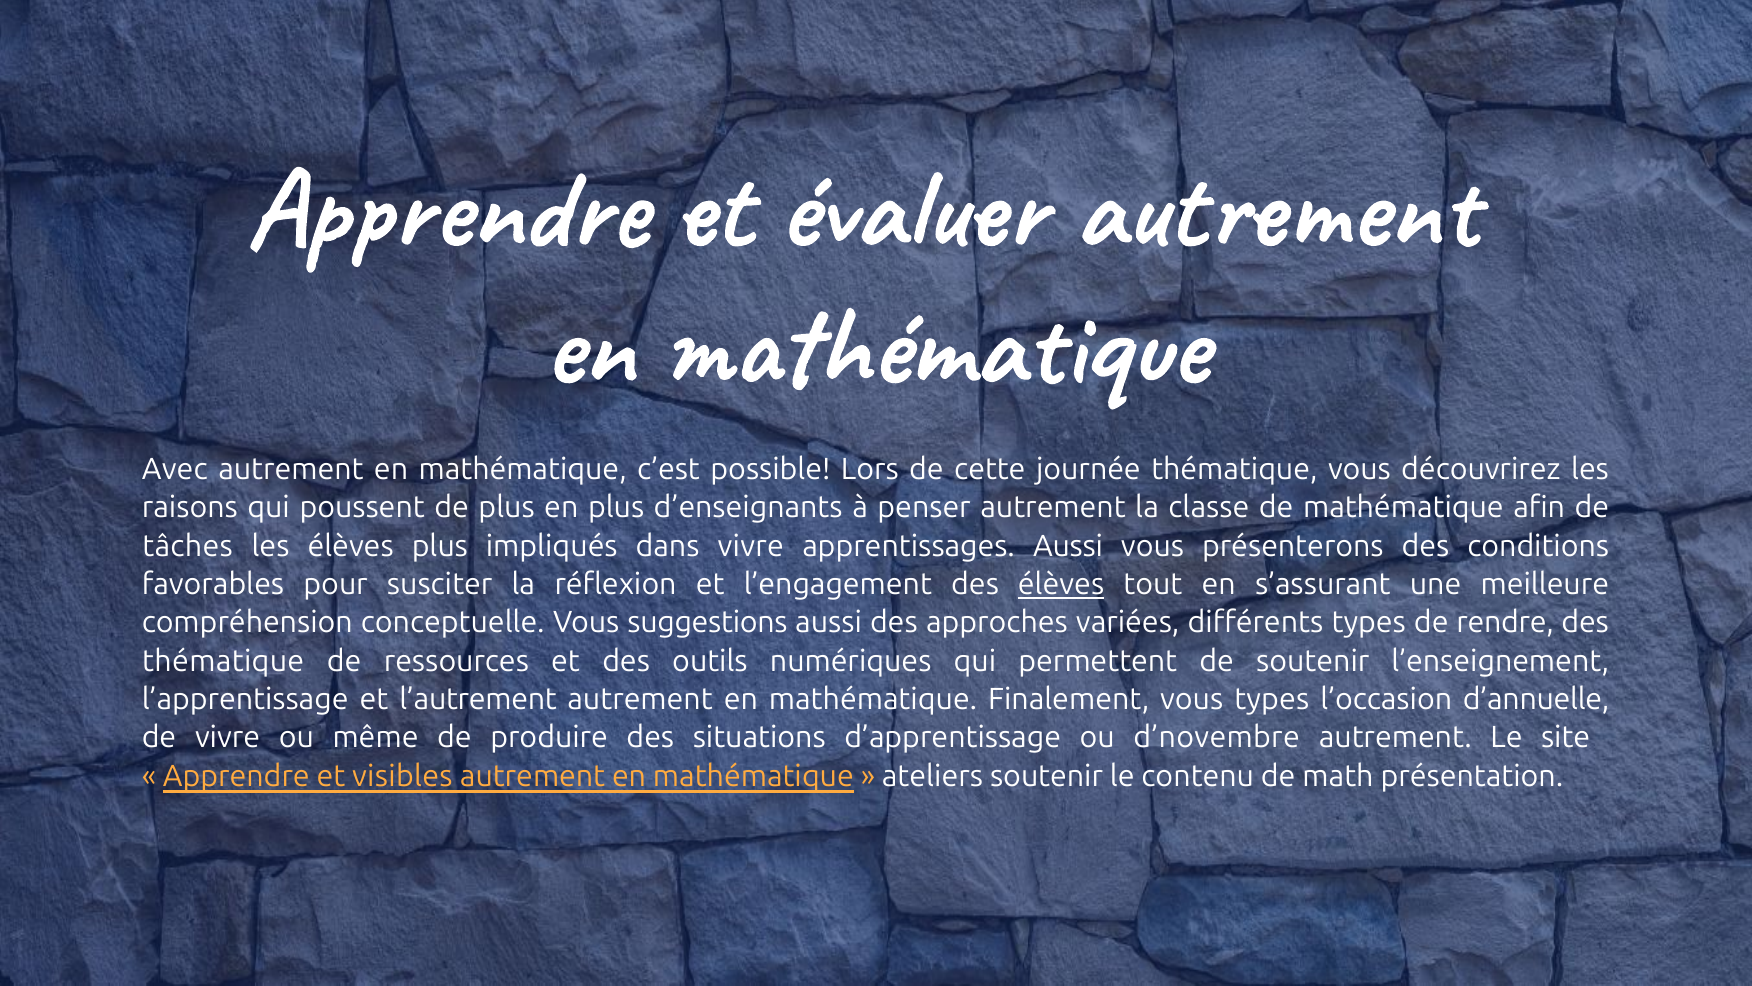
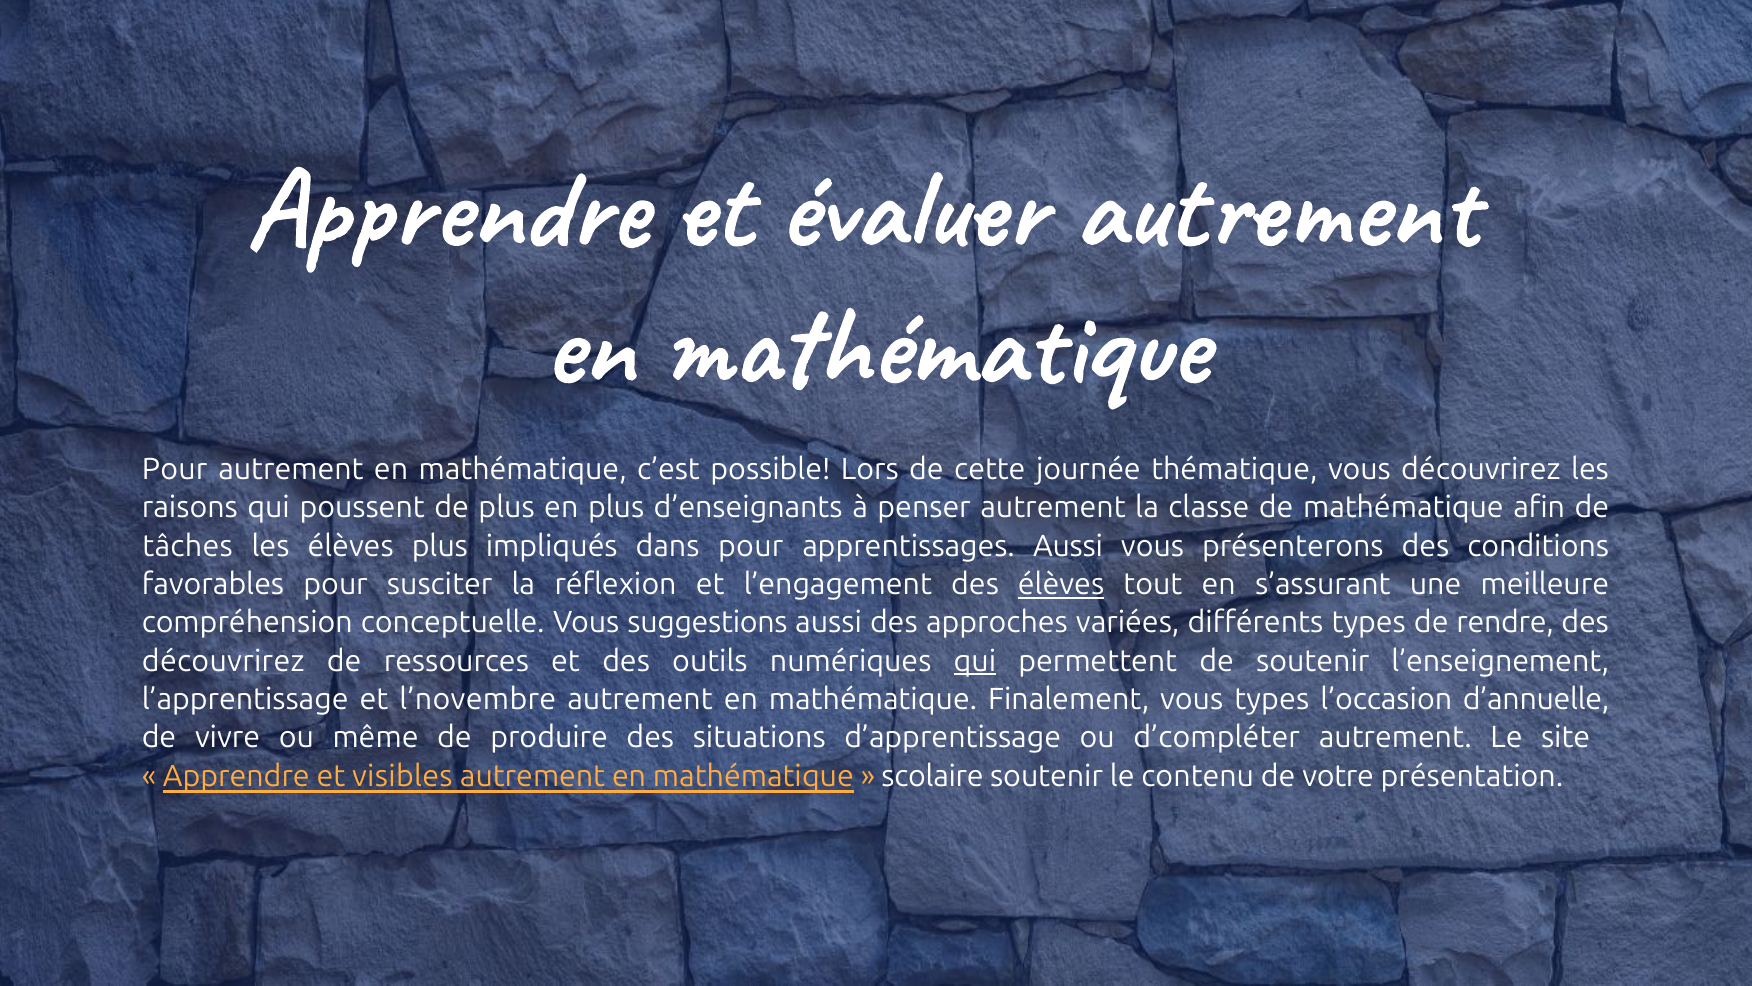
Avec: Avec -> Pour (175, 469)
dans vivre: vivre -> pour (751, 546)
thématique: thématique -> découvrirez (223, 661)
qui underline: none -> present (975, 661)
l’autrement: l’autrement -> l’novembre (478, 699)
d’novembre: d’novembre -> d’compléter (1217, 737)
ateliers: ateliers -> scolaire (933, 776)
math: math -> votre (1338, 776)
